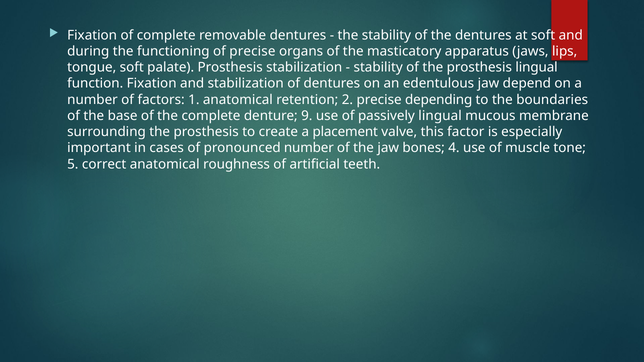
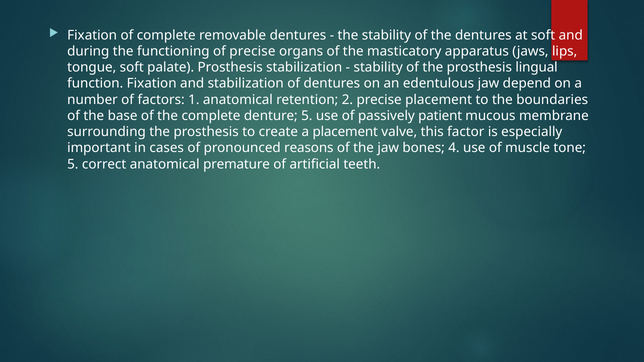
precise depending: depending -> placement (439, 100)
denture 9: 9 -> 5 (307, 116)
passively lingual: lingual -> patient (440, 116)
pronounced number: number -> reasons (309, 148)
roughness: roughness -> premature (237, 164)
